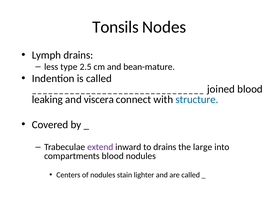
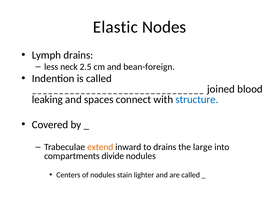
Tonsils: Tonsils -> Elastic (115, 27)
type: type -> neck (69, 67)
bean-mature: bean-mature -> bean-foreign (149, 67)
viscera: viscera -> spaces (99, 99)
extend colour: purple -> orange (100, 147)
compartments blood: blood -> divide (113, 156)
